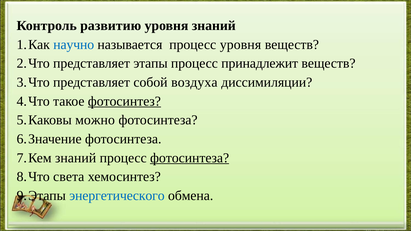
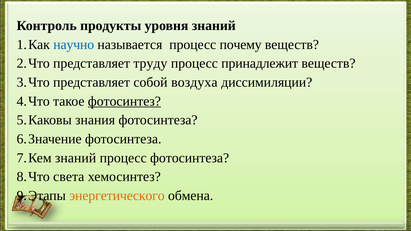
развитию: развитию -> продукты (111, 26)
процесс уровня: уровня -> почему (241, 45)
этапы: этапы -> труду (150, 63)
можно: можно -> знания (95, 120)
фотосинтеза underline: present -> none (190, 158)
энергетического colour: blue -> orange (117, 196)
